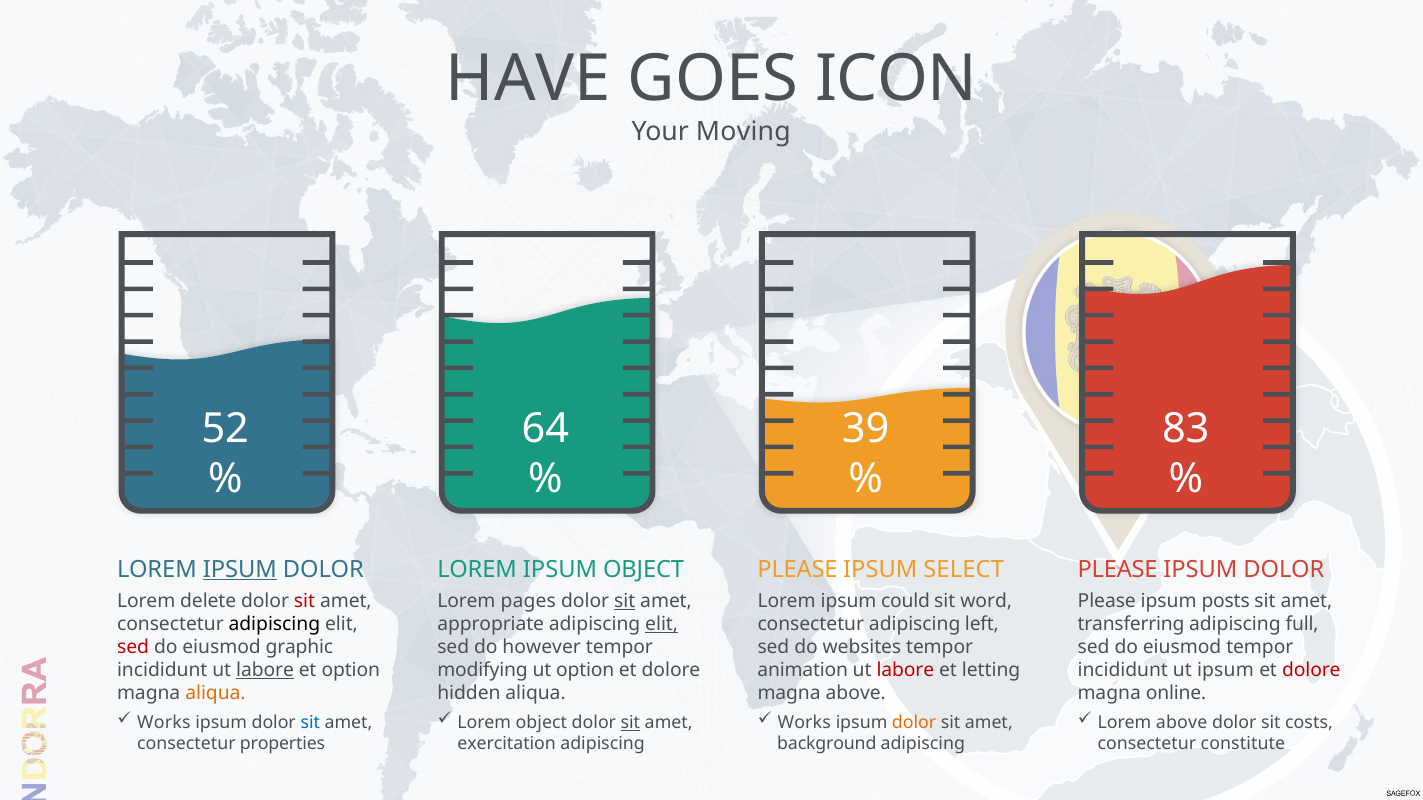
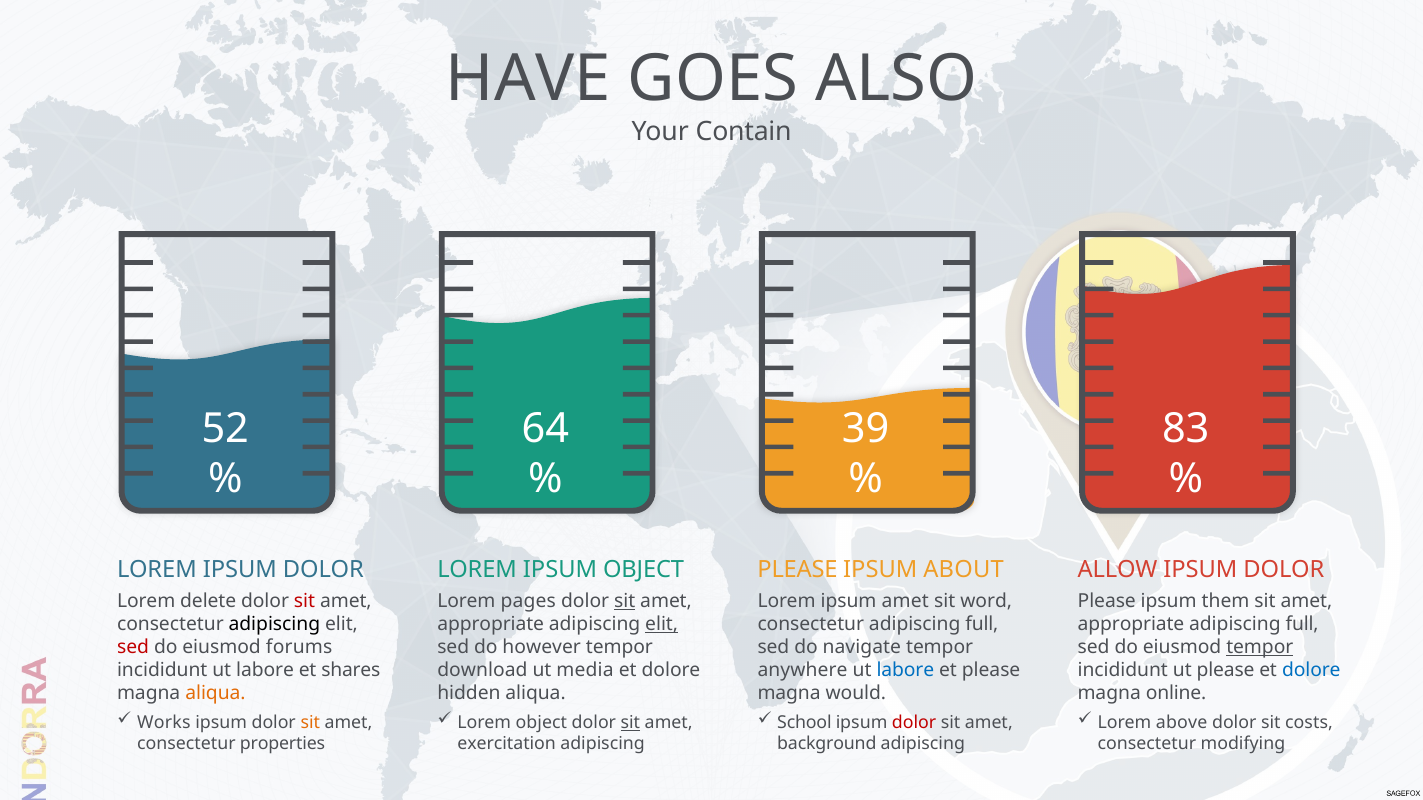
ICON: ICON -> ALSO (896, 79)
Moving: Moving -> Contain (744, 131)
IPSUM underline: present -> none (240, 570)
SELECT: SELECT -> ABOUT (964, 570)
PLEASE: PLEASE -> ALLOW (1118, 570)
ipsum could: could -> amet (905, 601)
posts: posts -> them (1226, 601)
consectetur adipiscing left: left -> full (982, 624)
transferring: transferring -> appropriate (1131, 624)
graphic: graphic -> forums (299, 648)
websites: websites -> navigate (862, 648)
tempor underline: none -> present (1260, 648)
labore underline: present -> none (265, 671)
et option: option -> shares (351, 671)
modifying: modifying -> download (482, 671)
ut option: option -> media (585, 671)
animation: animation -> anywhere (803, 671)
labore colour: red -> blue (905, 671)
et letting: letting -> please (991, 671)
ut ipsum: ipsum -> please (1226, 671)
dolore colour: red -> blue (1311, 671)
magna above: above -> would (856, 694)
sit colour: blue -> orange (310, 723)
Works: Works -> School (804, 723)
dolor colour: orange -> red (914, 723)
constitute: constitute -> modifying (1243, 745)
